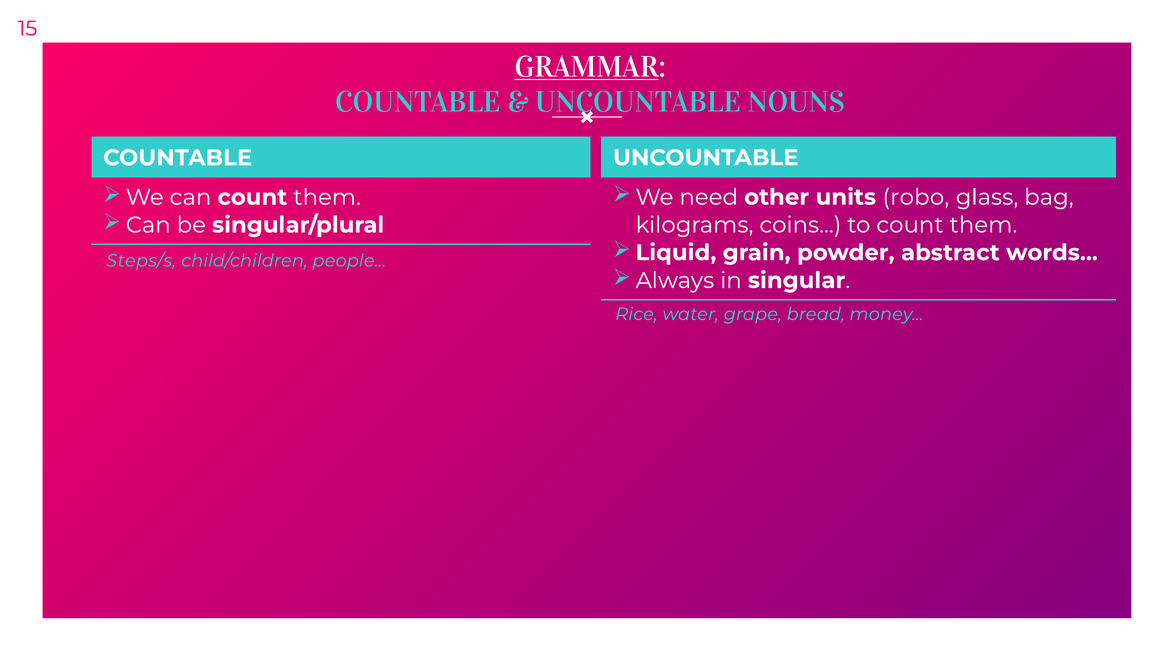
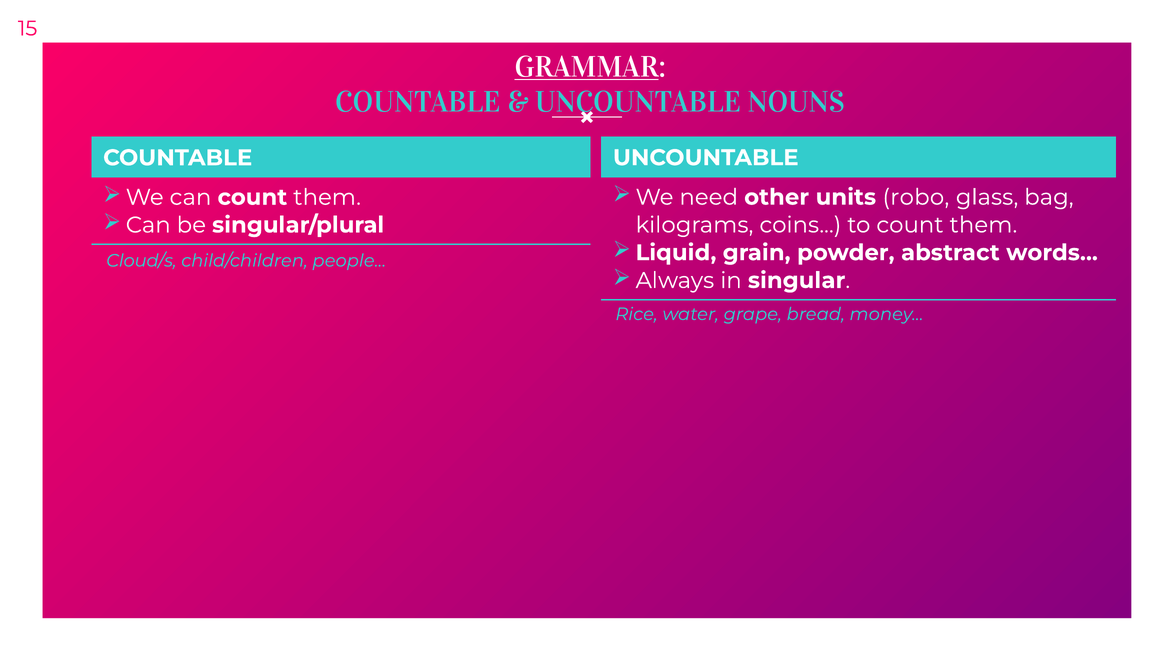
Steps/s: Steps/s -> Cloud/s (141, 261)
